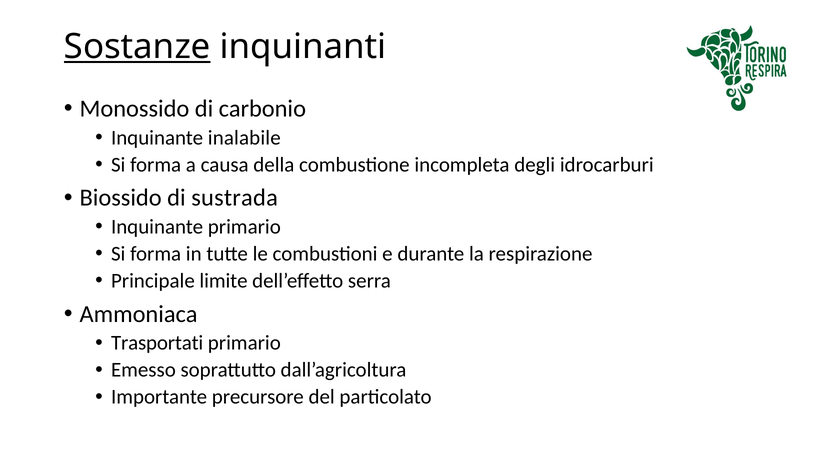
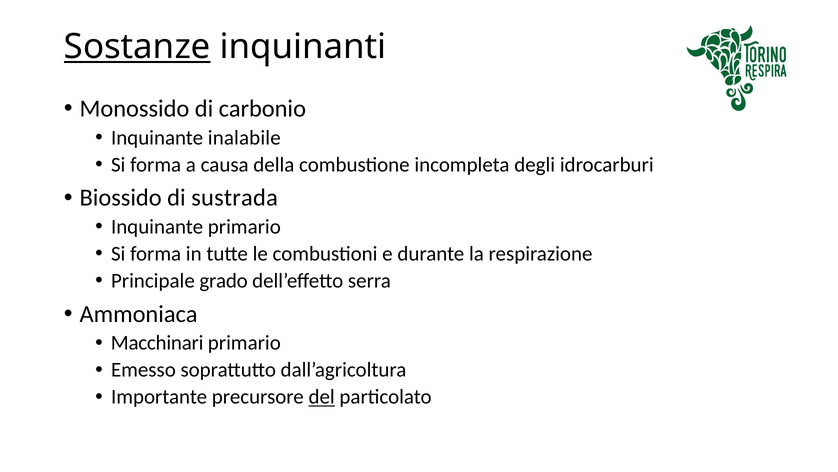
limite: limite -> grado (224, 280)
Trasportati: Trasportati -> Macchinari (157, 343)
del underline: none -> present (322, 396)
